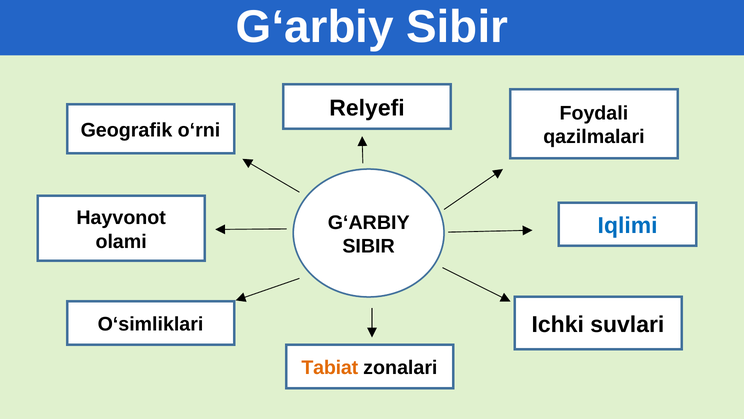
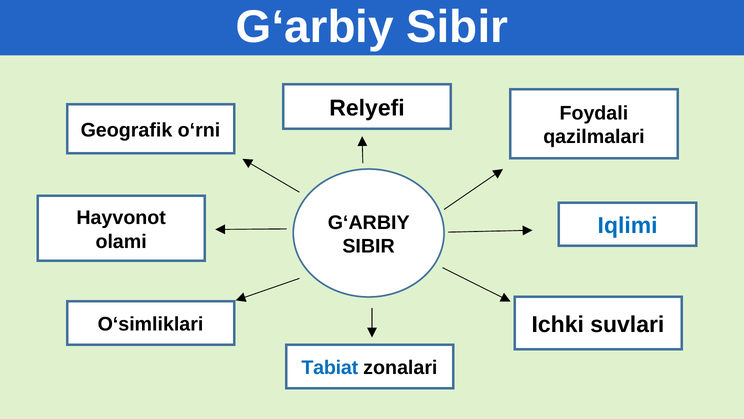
Tabiat colour: orange -> blue (330, 368)
